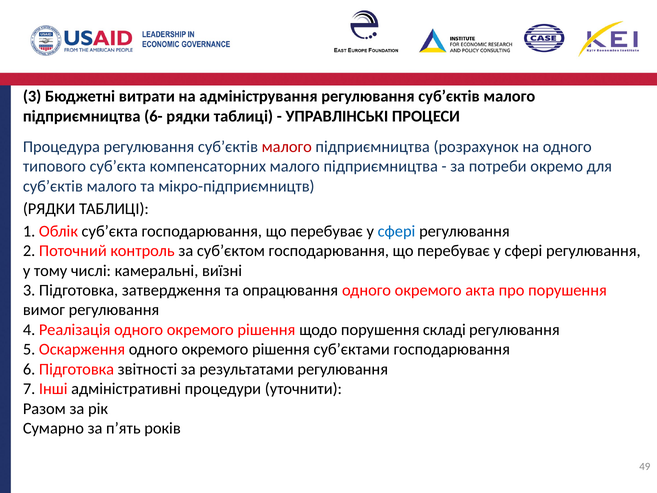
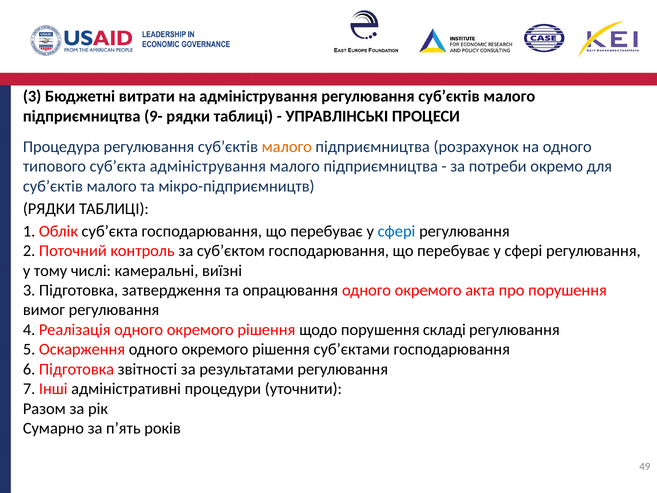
6-: 6- -> 9- (153, 116)
малого colour: red -> orange (287, 147)
суб’єкта компенсаторних: компенсаторних -> адміністрування (208, 166)
